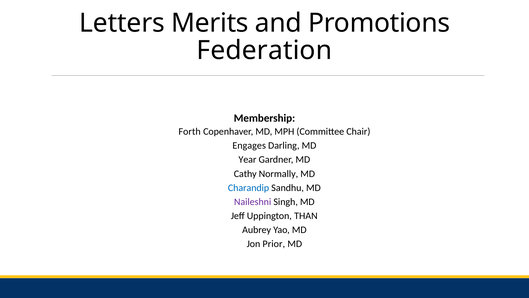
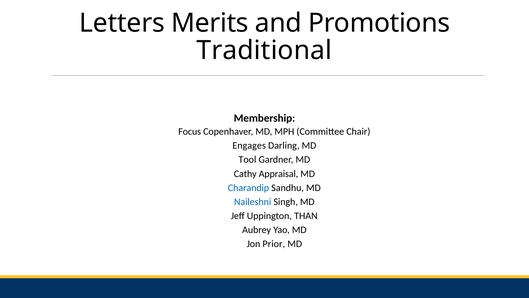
Federation: Federation -> Traditional (264, 50)
Forth: Forth -> Focus (190, 131)
Year: Year -> Tool (247, 159)
Normally: Normally -> Appraisal (279, 173)
Naileshni colour: purple -> blue (253, 202)
